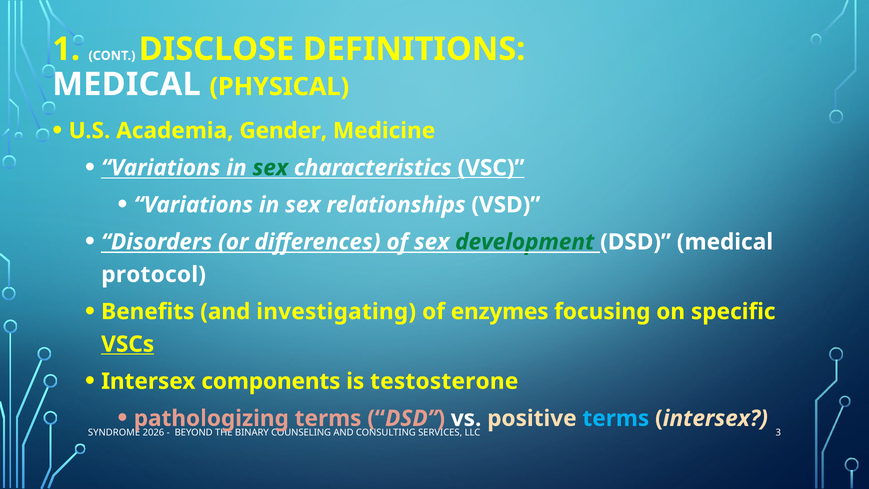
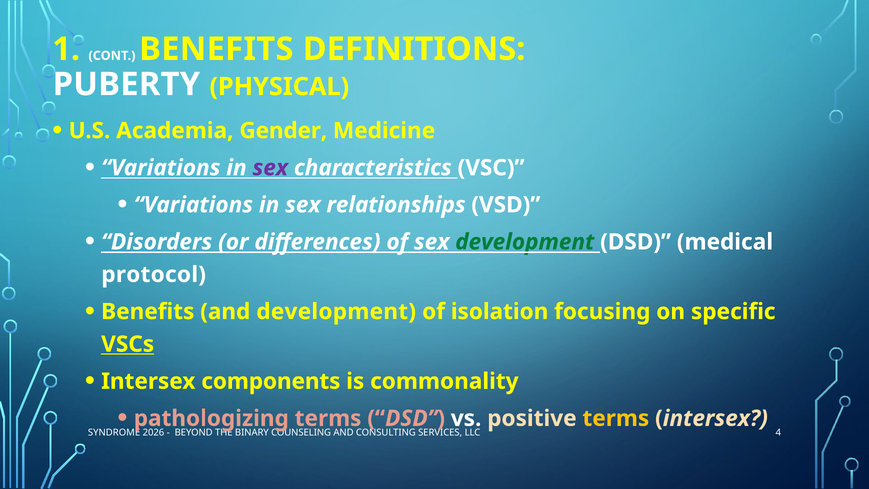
CONT DISCLOSE: DISCLOSE -> BENEFITS (216, 49)
MEDICAL: MEDICAL -> PUBERTY (126, 84)
sex colour: green -> purple (270, 168)
VSC underline: present -> none (491, 168)
and investigating: investigating -> development (336, 312)
enzymes: enzymes -> isolation (500, 312)
testosterone: testosterone -> commonality (444, 381)
terms colour: light blue -> yellow (616, 418)
3: 3 -> 4 (778, 432)
